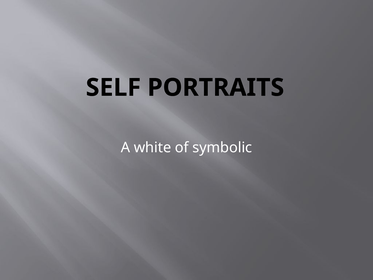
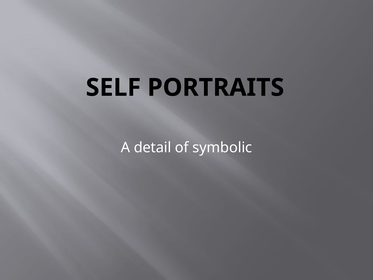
white: white -> detail (153, 147)
